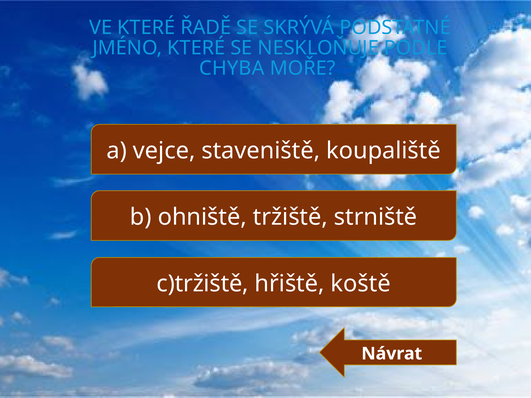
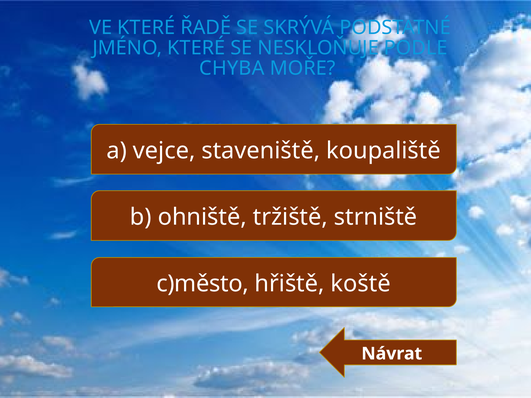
c)tržiště: c)tržiště -> c)město (203, 284)
